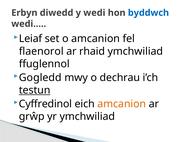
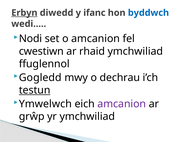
Erbyn underline: none -> present (24, 13)
y wedi: wedi -> ifanc (94, 13)
Leiaf: Leiaf -> Nodi (30, 39)
flaenorol: flaenorol -> cwestiwn (41, 51)
Cyffredinol: Cyffredinol -> Ymwelwch (45, 104)
amcanion colour: orange -> purple (122, 104)
